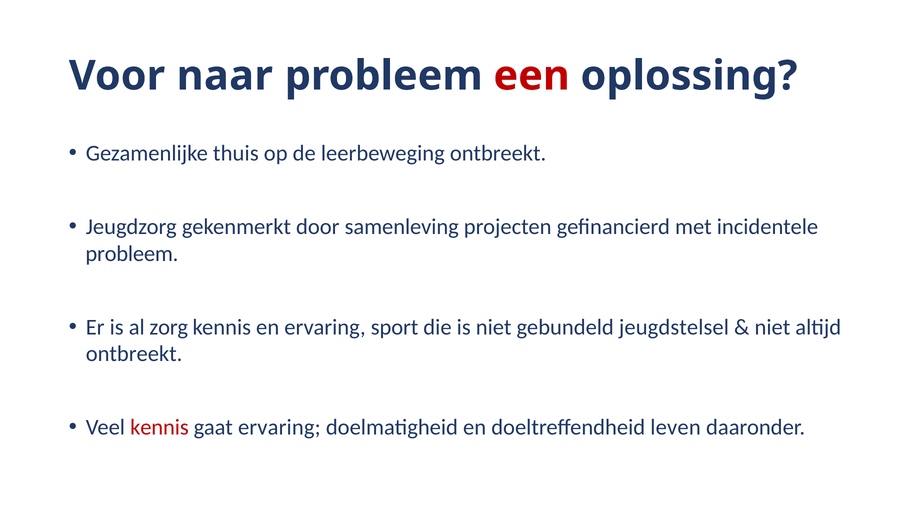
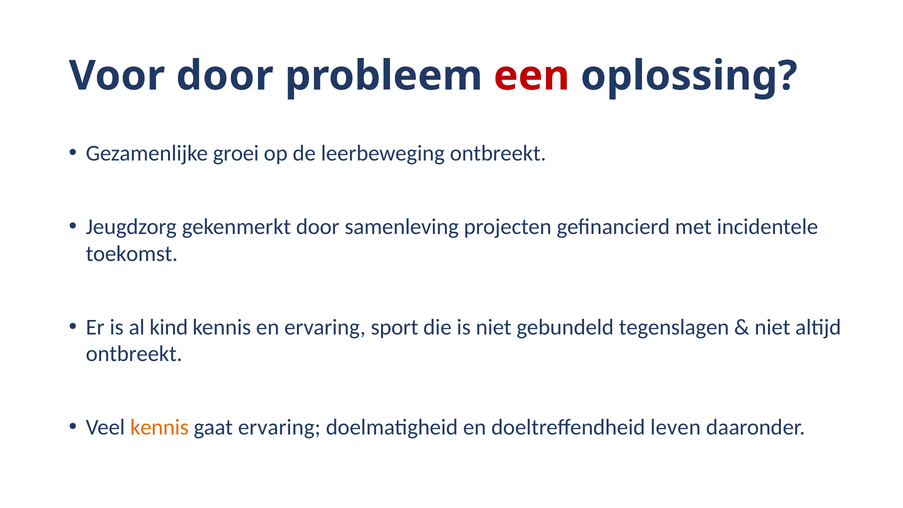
Voor naar: naar -> door (225, 76)
thuis: thuis -> groei (236, 153)
probleem: probleem -> toekomst (132, 254)
zorg: zorg -> kind (169, 327)
jeugdstelsel: jeugdstelsel -> tegenslagen (674, 327)
kennis colour: red -> orange (159, 427)
